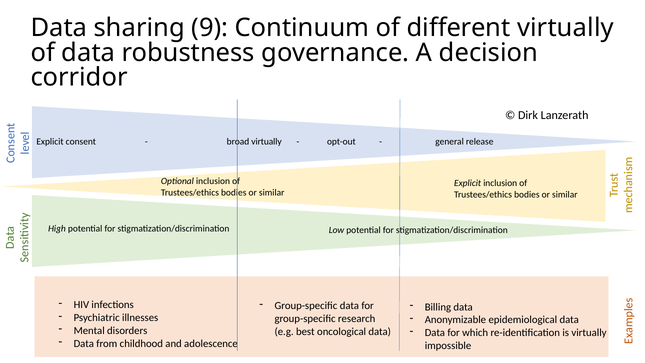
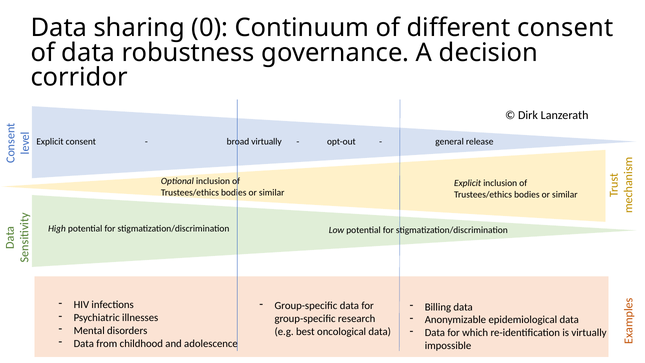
9: 9 -> 0 (210, 28)
different virtually: virtually -> consent (565, 28)
